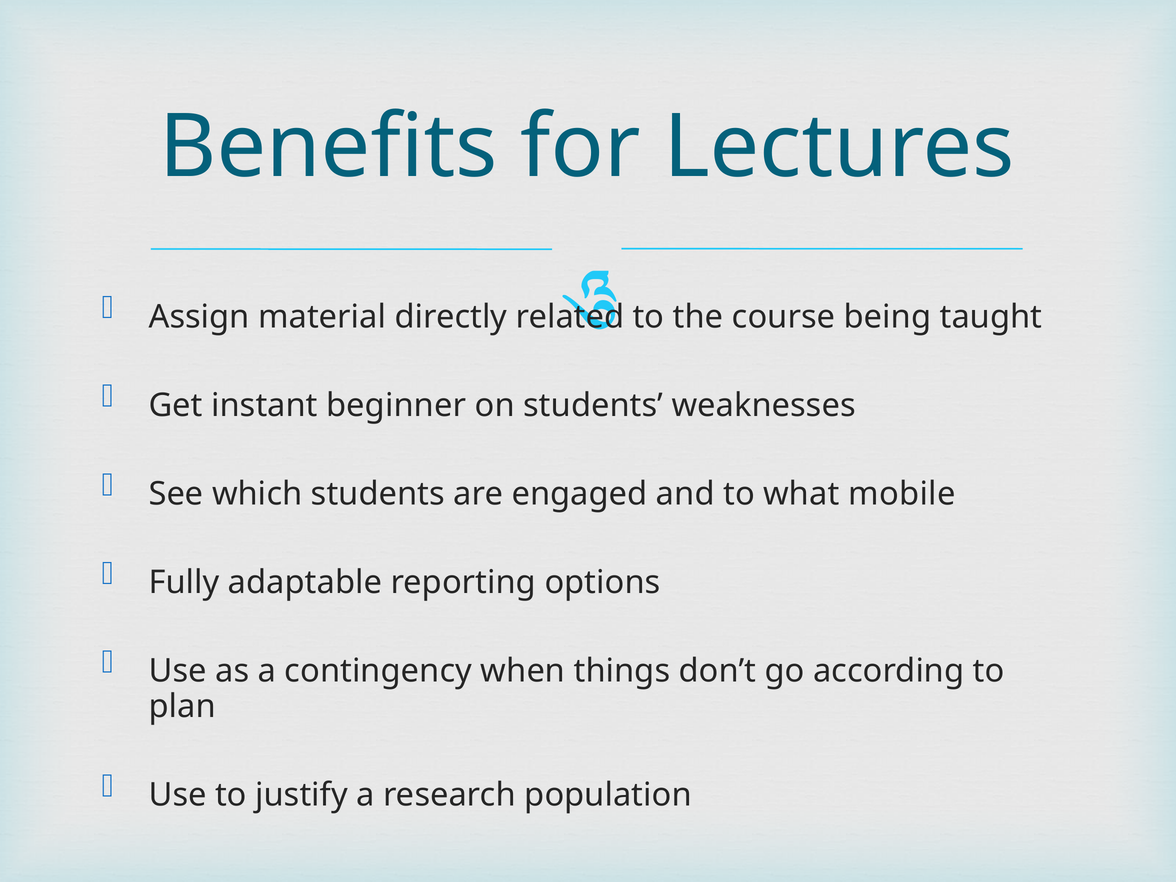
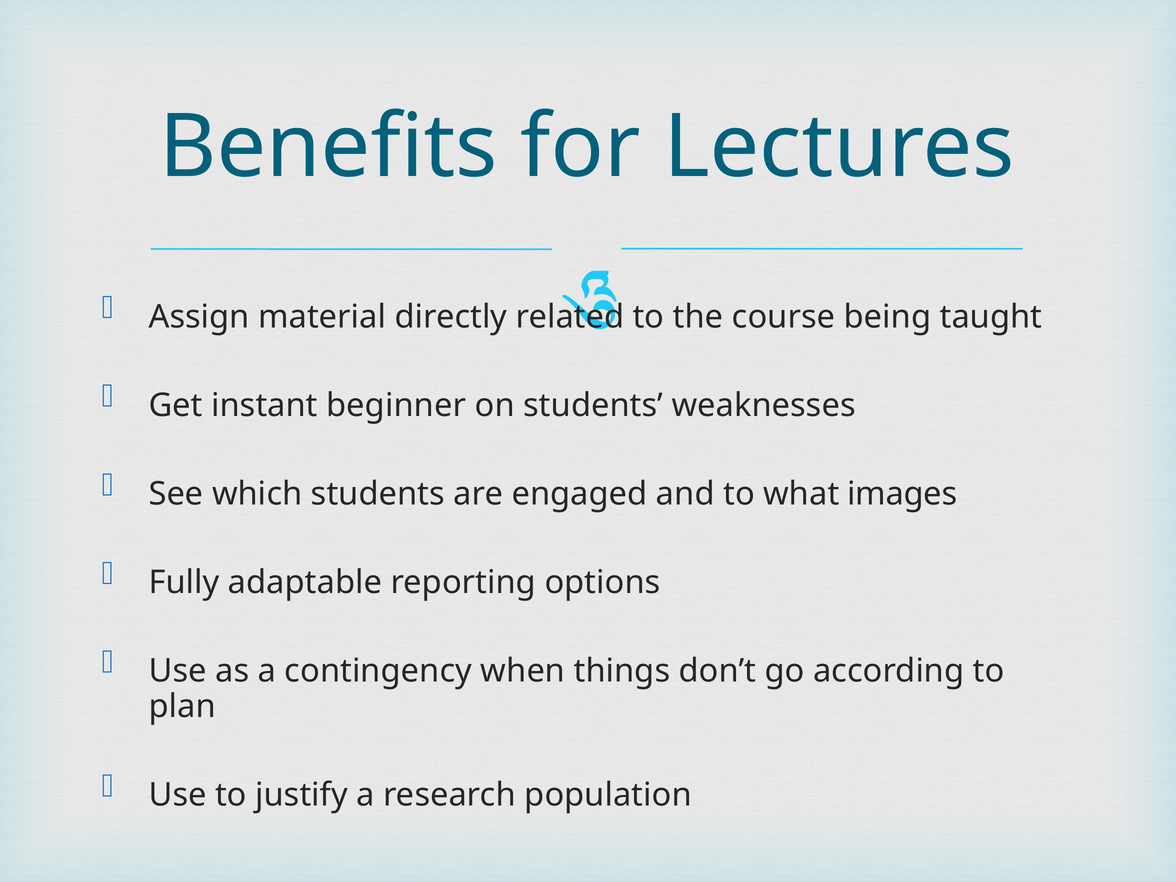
mobile: mobile -> images (902, 494)
